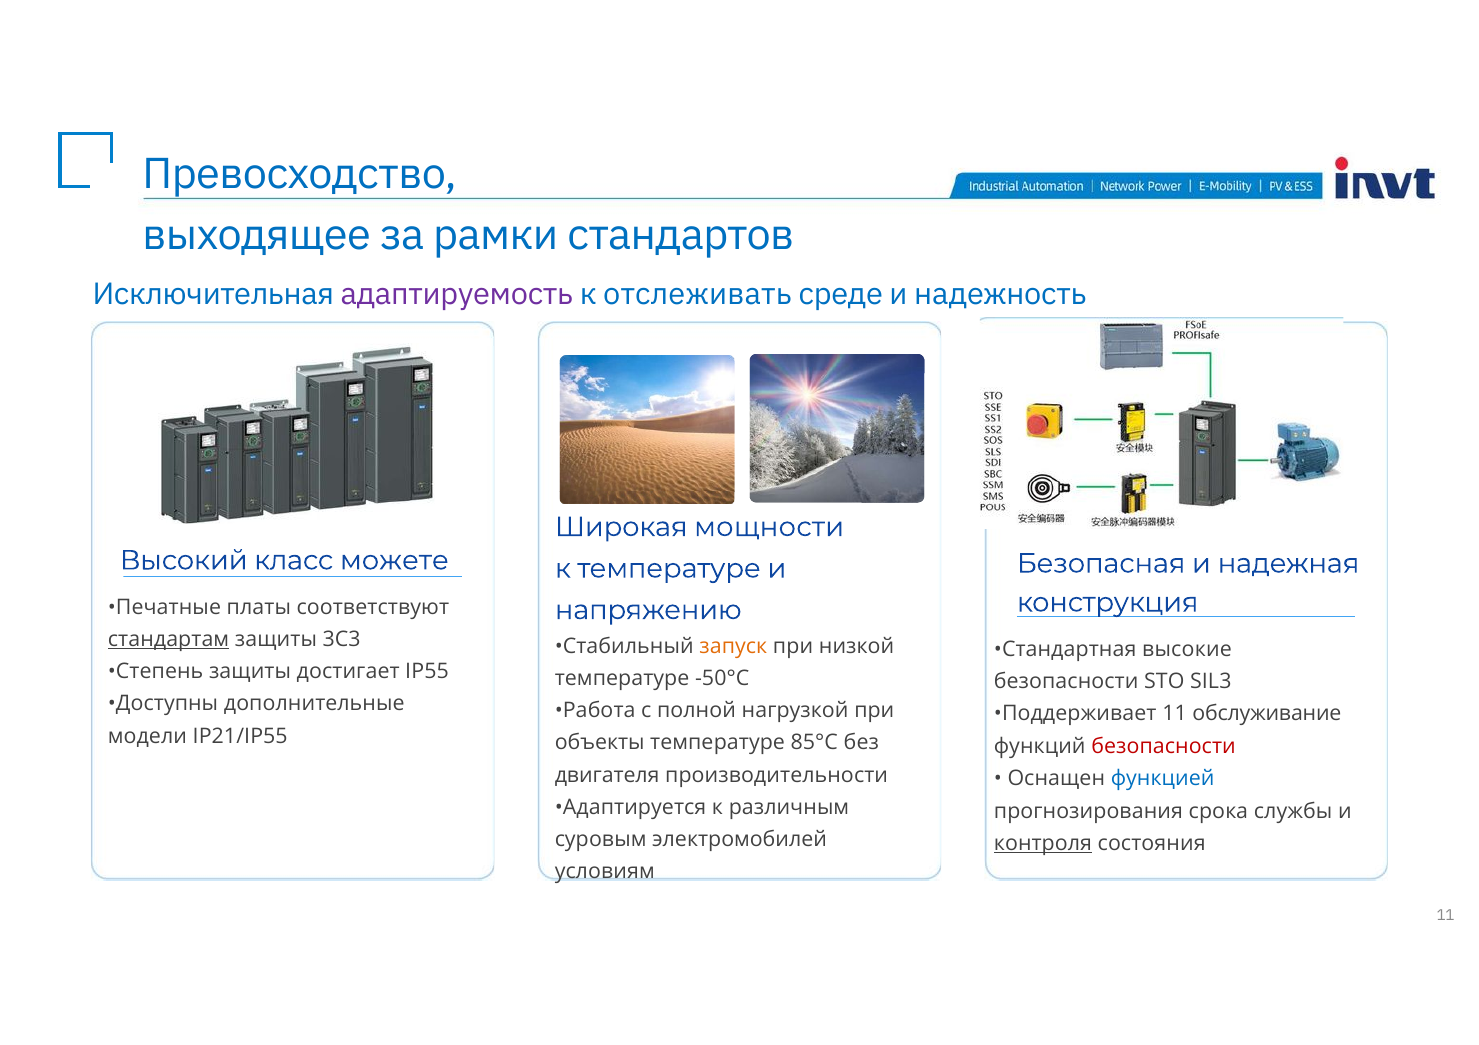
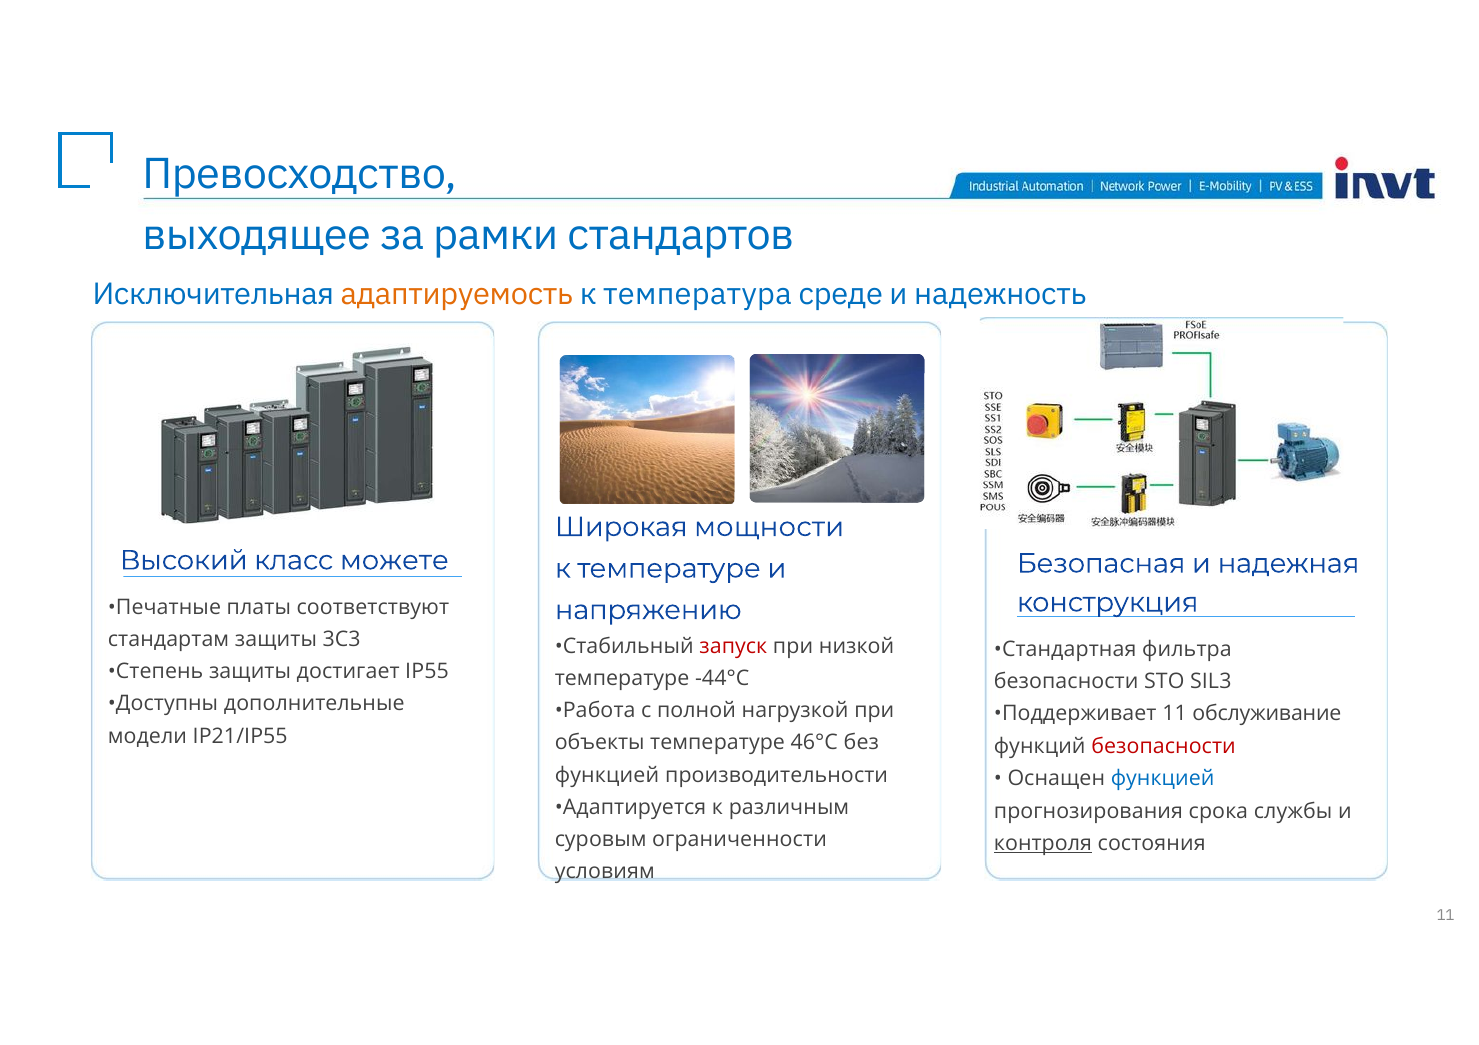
адаптируемость colour: purple -> orange (457, 294)
отслеживать: отслеживать -> температура (697, 294)
стандартам underline: present -> none (169, 640)
запуск colour: orange -> red (733, 646)
высокие: высокие -> фильтра (1187, 649)
-50°C: -50°C -> -44°C (722, 679)
85°C: 85°C -> 46°C (814, 743)
двигателя: двигателя -> функцией (607, 775)
электромобилей: электромобилей -> ограниченности (740, 840)
